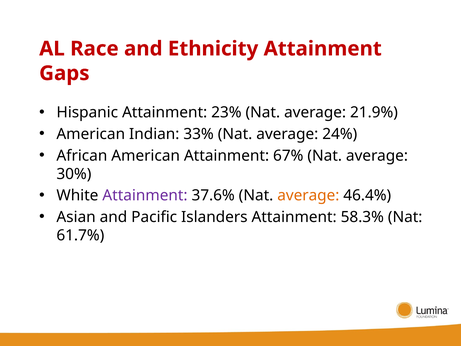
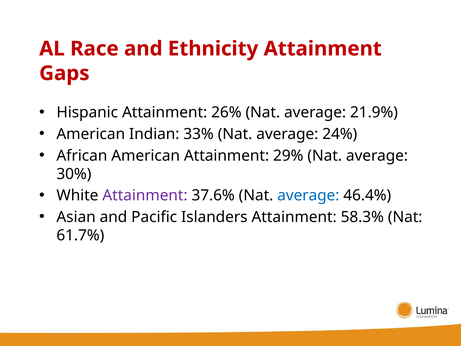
23%: 23% -> 26% (226, 112)
67%: 67% -> 29% (288, 155)
average colour: orange -> blue (308, 195)
